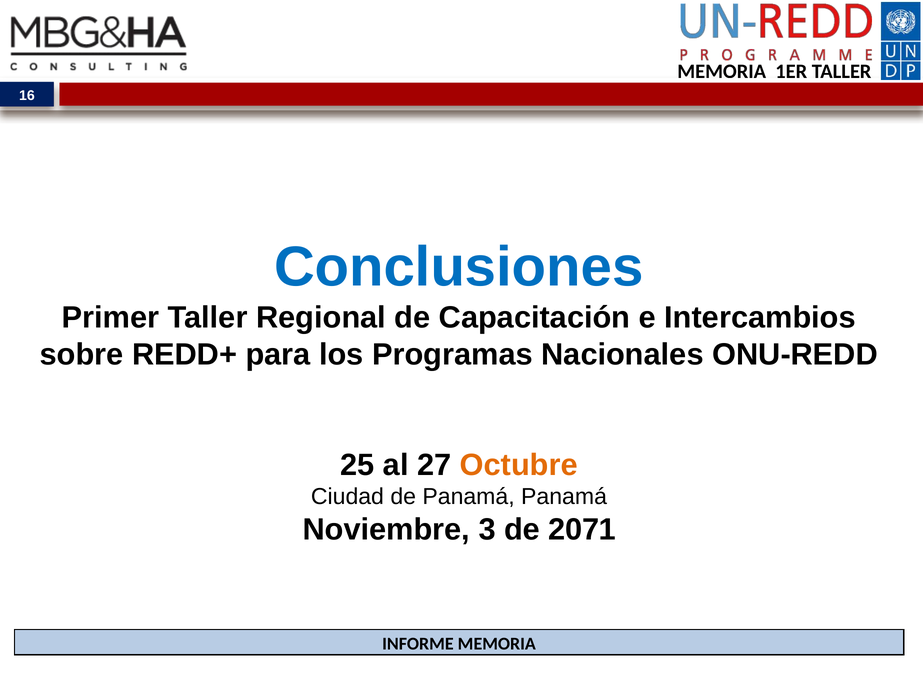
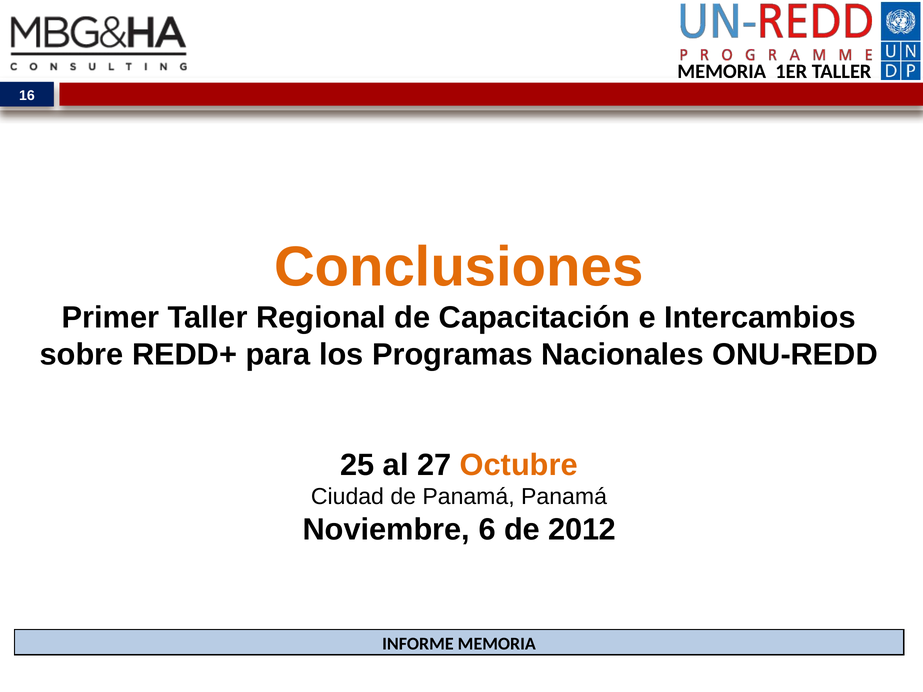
Conclusiones colour: blue -> orange (459, 267)
3: 3 -> 6 (487, 530)
2071: 2071 -> 2012 (582, 530)
